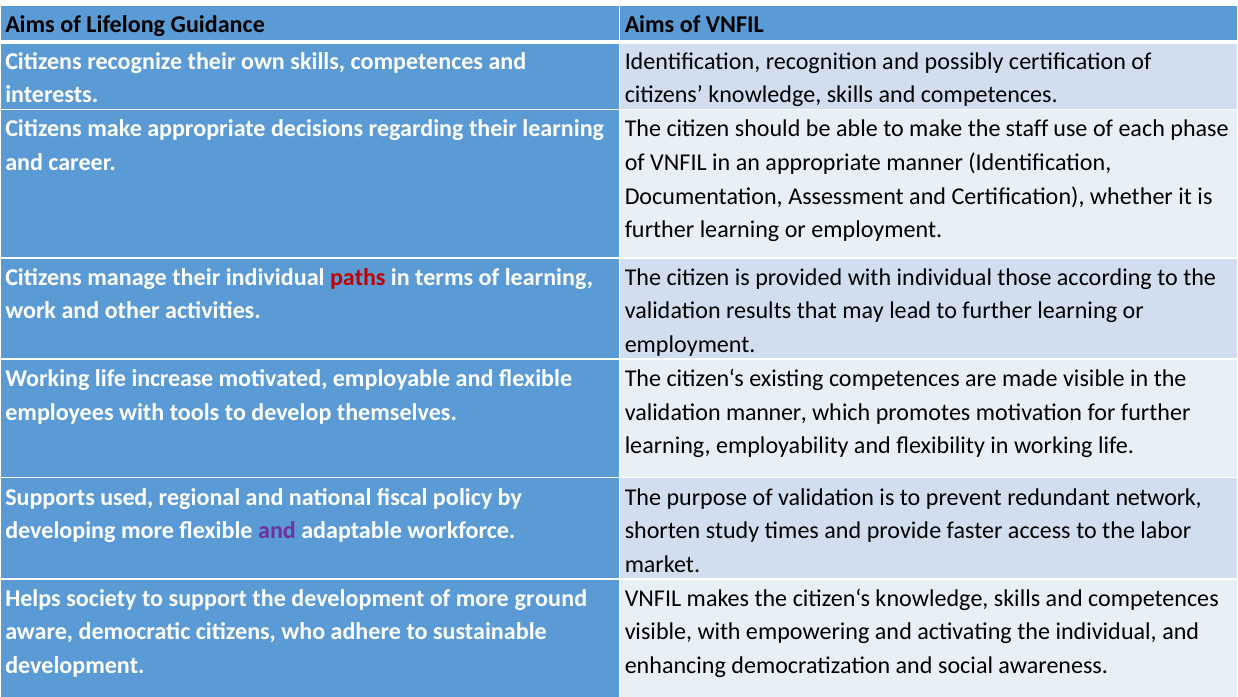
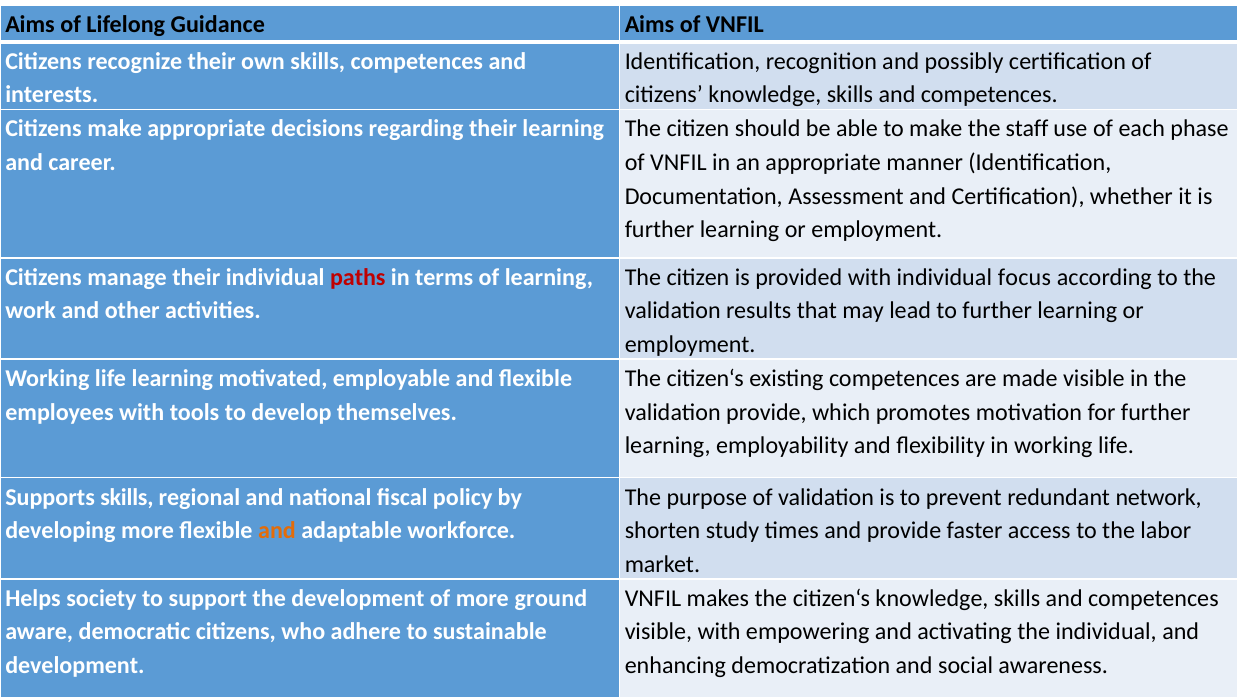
those: those -> focus (1024, 277)
life increase: increase -> learning (172, 378)
validation manner: manner -> provide (766, 412)
Supports used: used -> skills (127, 497)
and colour: purple -> orange (277, 530)
